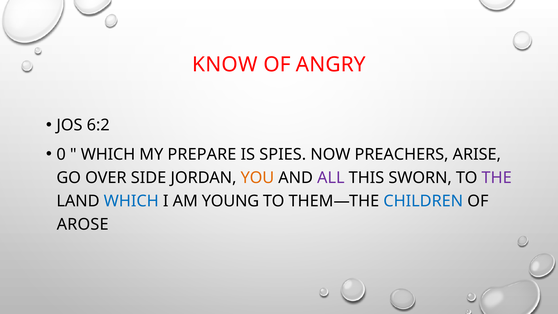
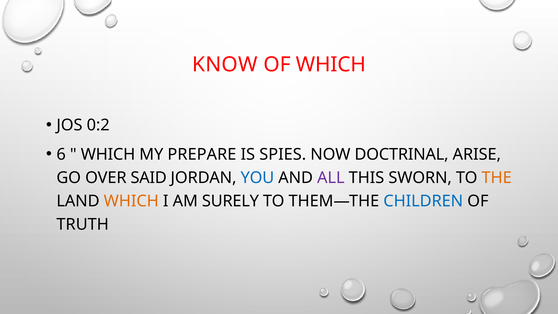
OF ANGRY: ANGRY -> WHICH (331, 65)
6:2: 6:2 -> 0:2 (98, 125)
0: 0 -> 6 (61, 154)
PREACHERS: PREACHERS -> DOCTRINAL (402, 154)
SIDE: SIDE -> SAID (149, 178)
YOU colour: orange -> blue (257, 178)
THE colour: purple -> orange (497, 178)
WHICH colour: blue -> orange (131, 201)
YOUNG: YOUNG -> SURELY (230, 201)
AROSE: AROSE -> TRUTH (83, 225)
